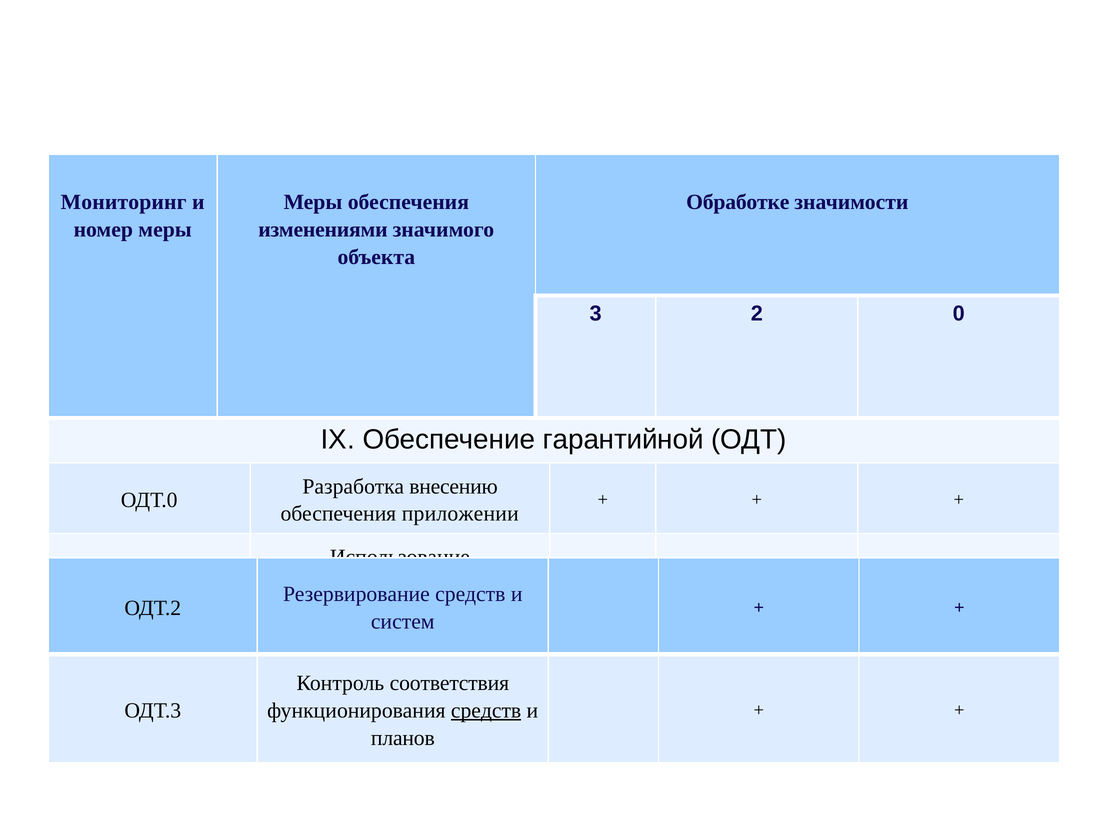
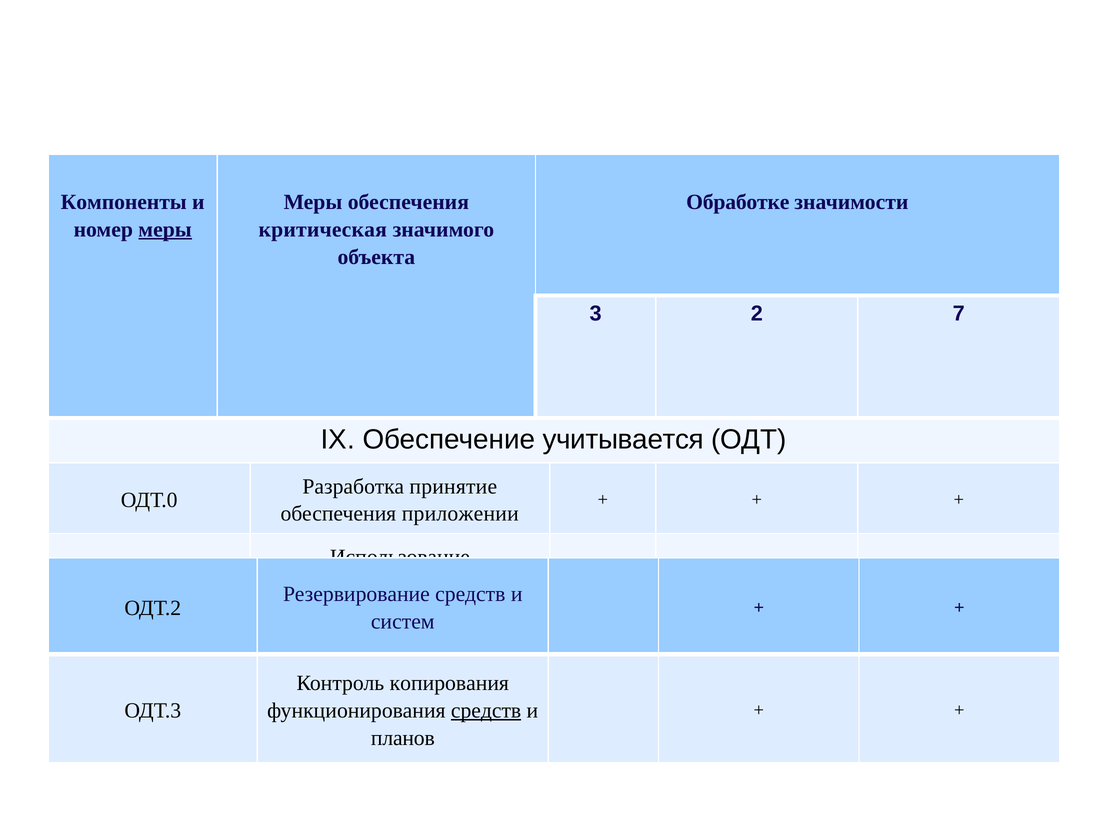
Мониторинг: Мониторинг -> Компоненты (124, 202)
меры underline: none -> present (165, 230)
изменениями: изменениями -> критическая (323, 230)
0: 0 -> 7 (959, 314)
гарантийной: гарантийной -> учитывается (623, 440)
внесению: внесению -> принятие (453, 487)
соответствия: соответствия -> копирования (449, 683)
